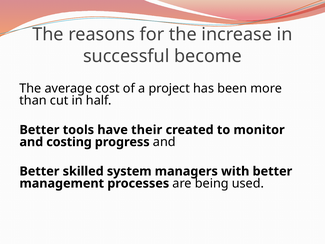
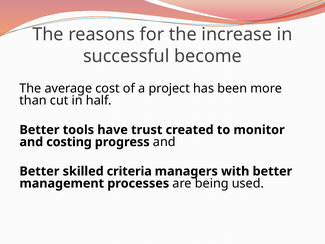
their: their -> trust (147, 130)
system: system -> criteria (129, 171)
